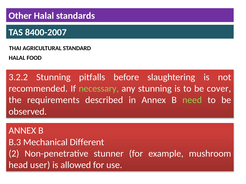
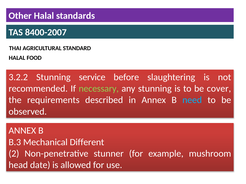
pitfalls: pitfalls -> service (92, 77)
need colour: light green -> light blue (192, 100)
user: user -> date (40, 165)
